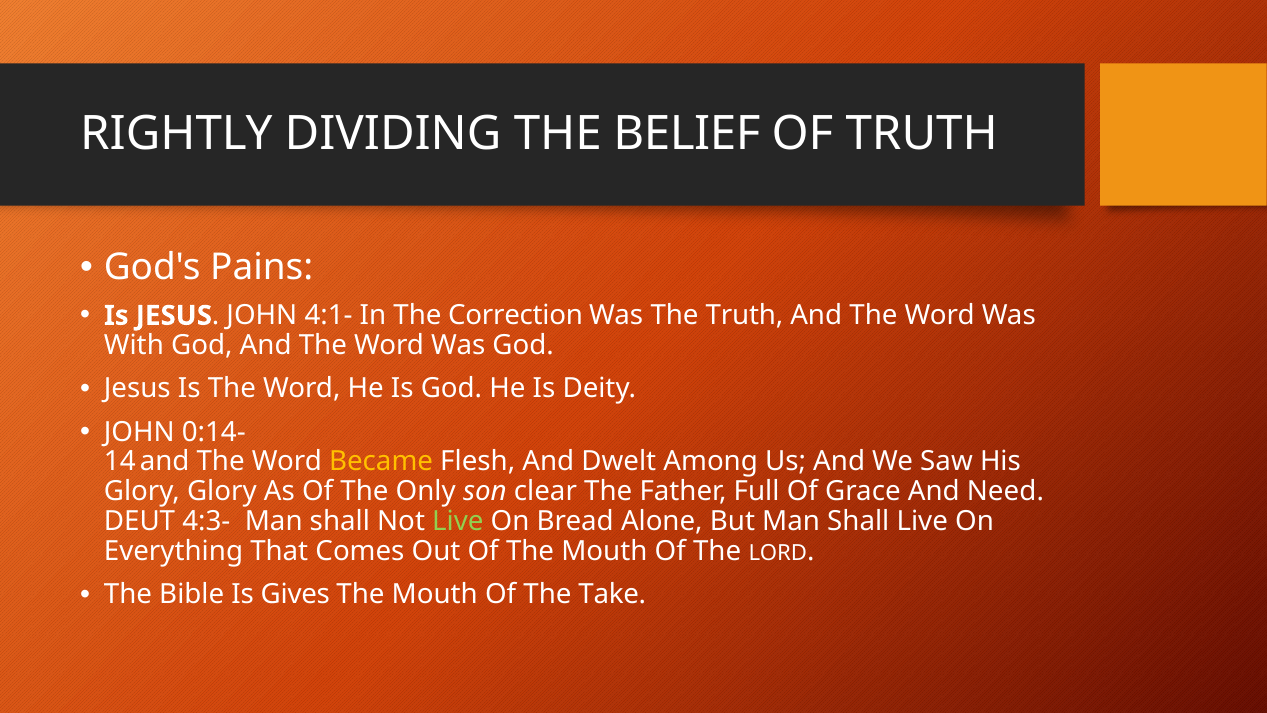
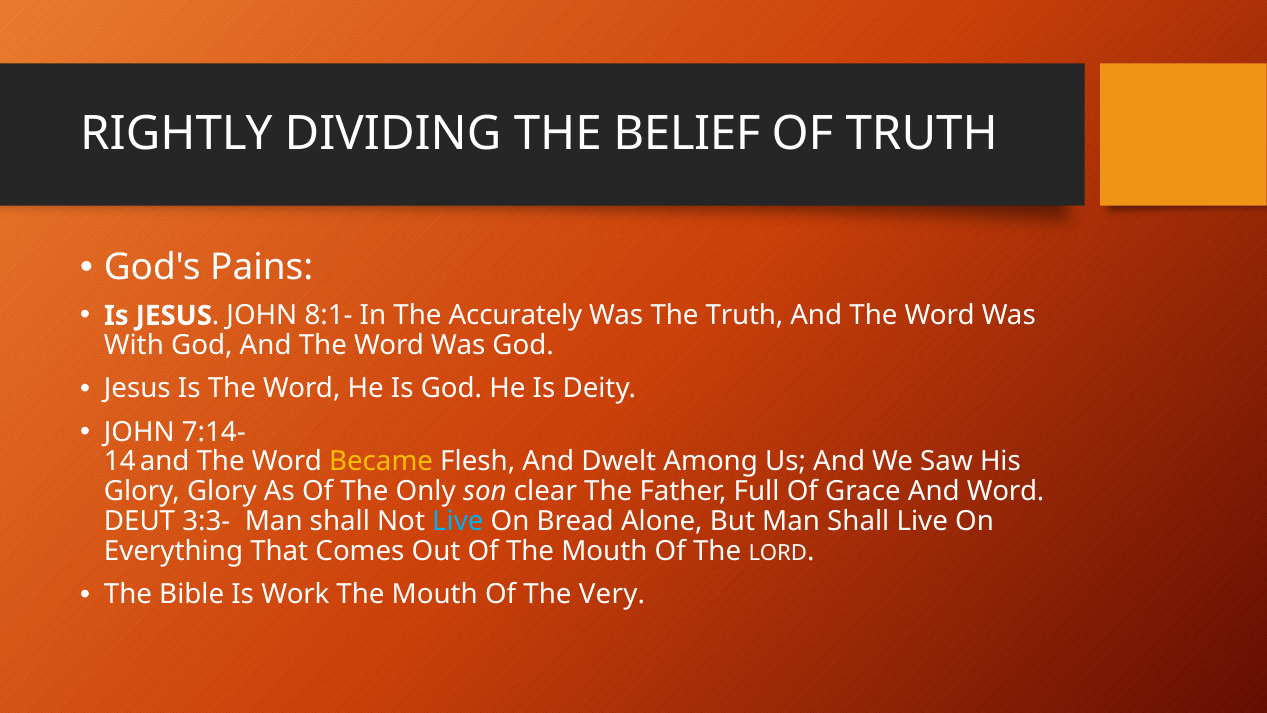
4:1-: 4:1- -> 8:1- (329, 316)
Correction: Correction -> Accurately (516, 316)
0:14-: 0:14- -> 7:14- (214, 432)
And Need: Need -> Word (1006, 492)
4:3-: 4:3- -> 3:3- (206, 521)
Live colour: light green -> light blue (458, 521)
Gives: Gives -> Work (295, 595)
Take: Take -> Very (612, 595)
